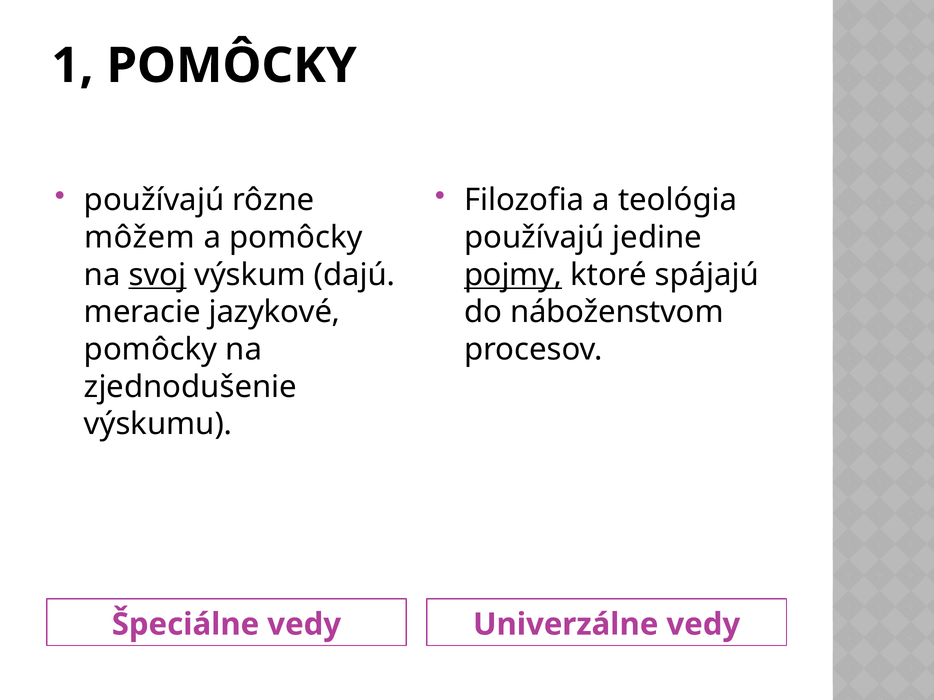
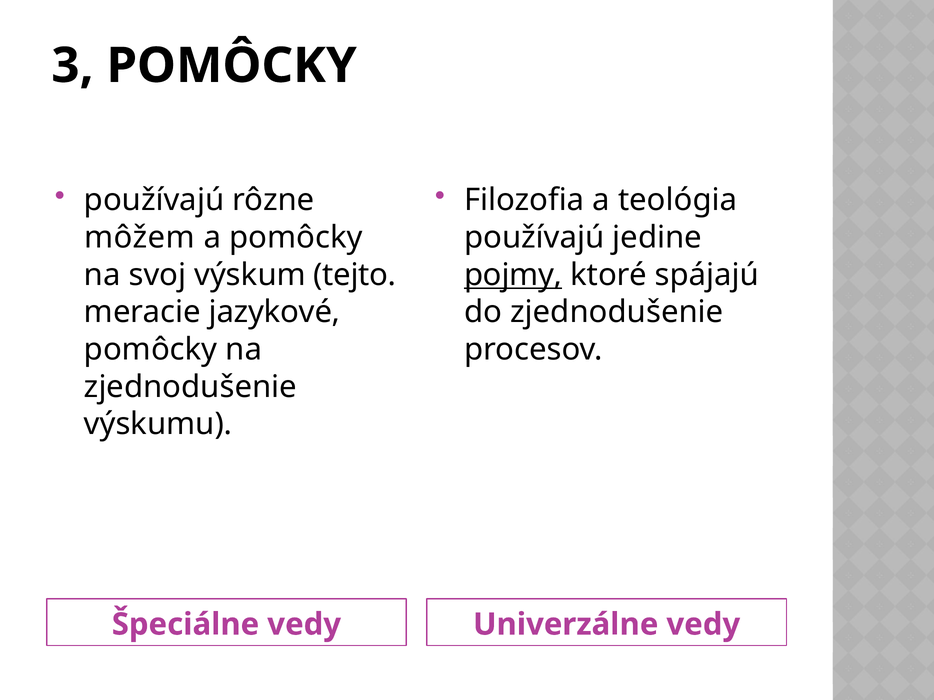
1: 1 -> 3 (72, 66)
svoj underline: present -> none (157, 275)
dajú: dajú -> tejto (355, 275)
do náboženstvom: náboženstvom -> zjednodušenie (617, 312)
